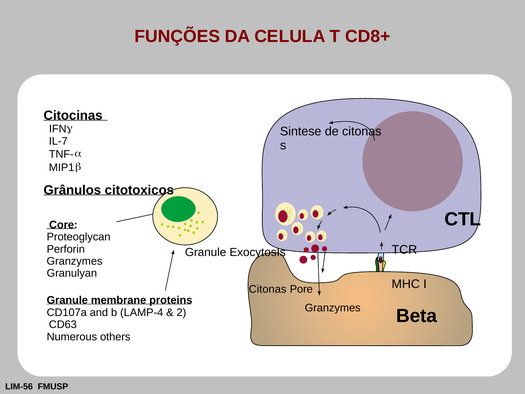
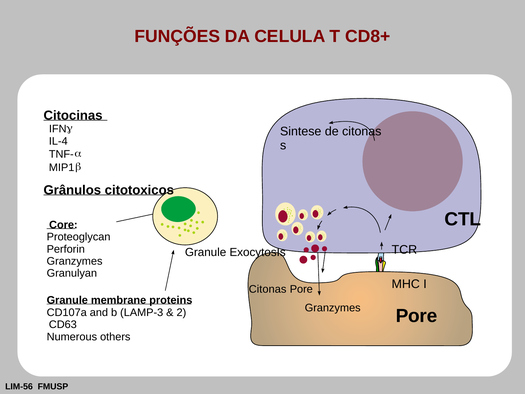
IL-7: IL-7 -> IL-4 (58, 141)
Beta: Beta -> Pore (417, 316)
LAMP-4: LAMP-4 -> LAMP-3 (142, 312)
